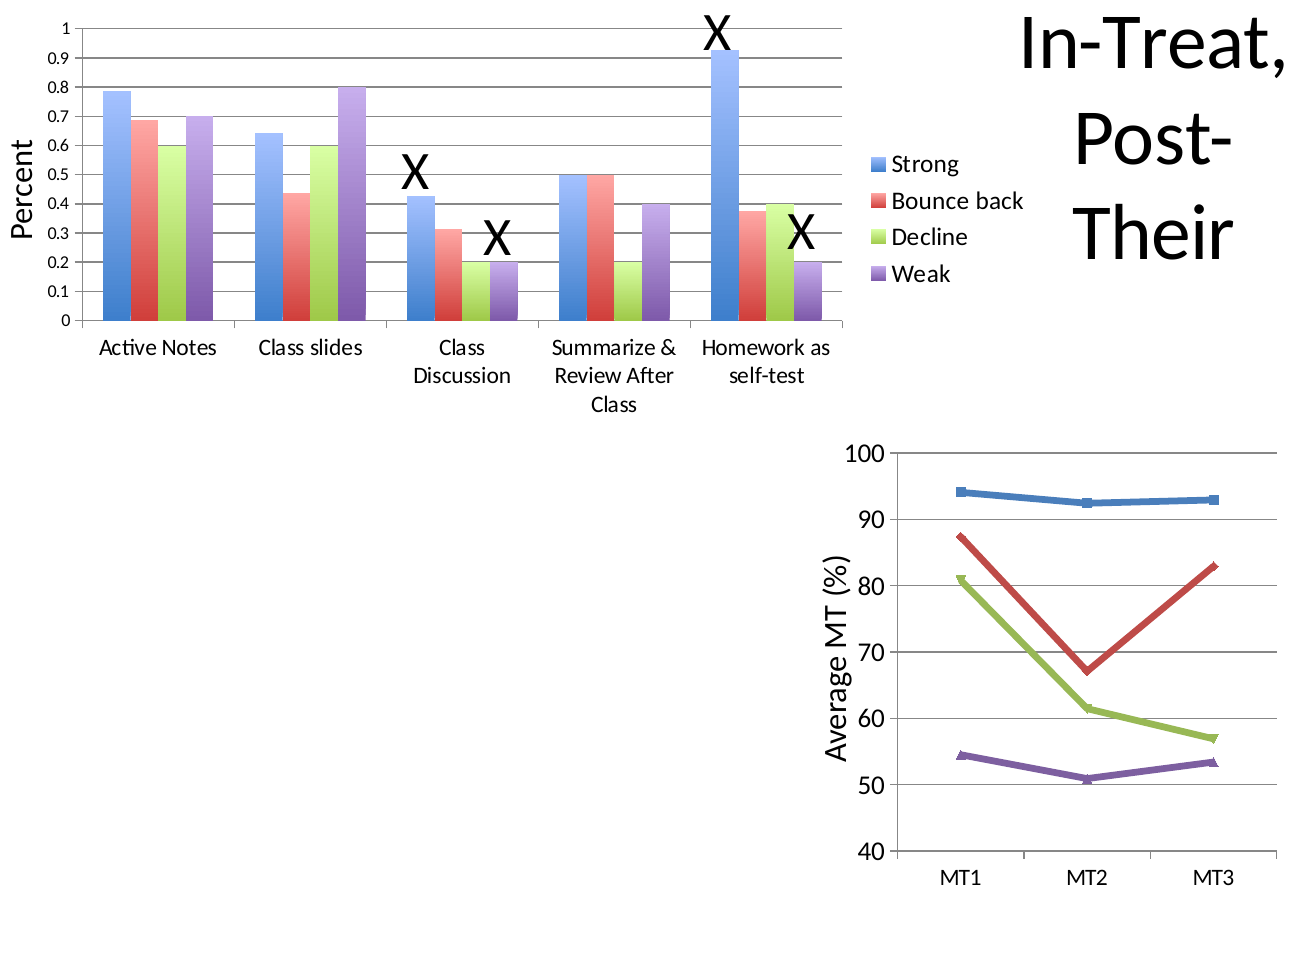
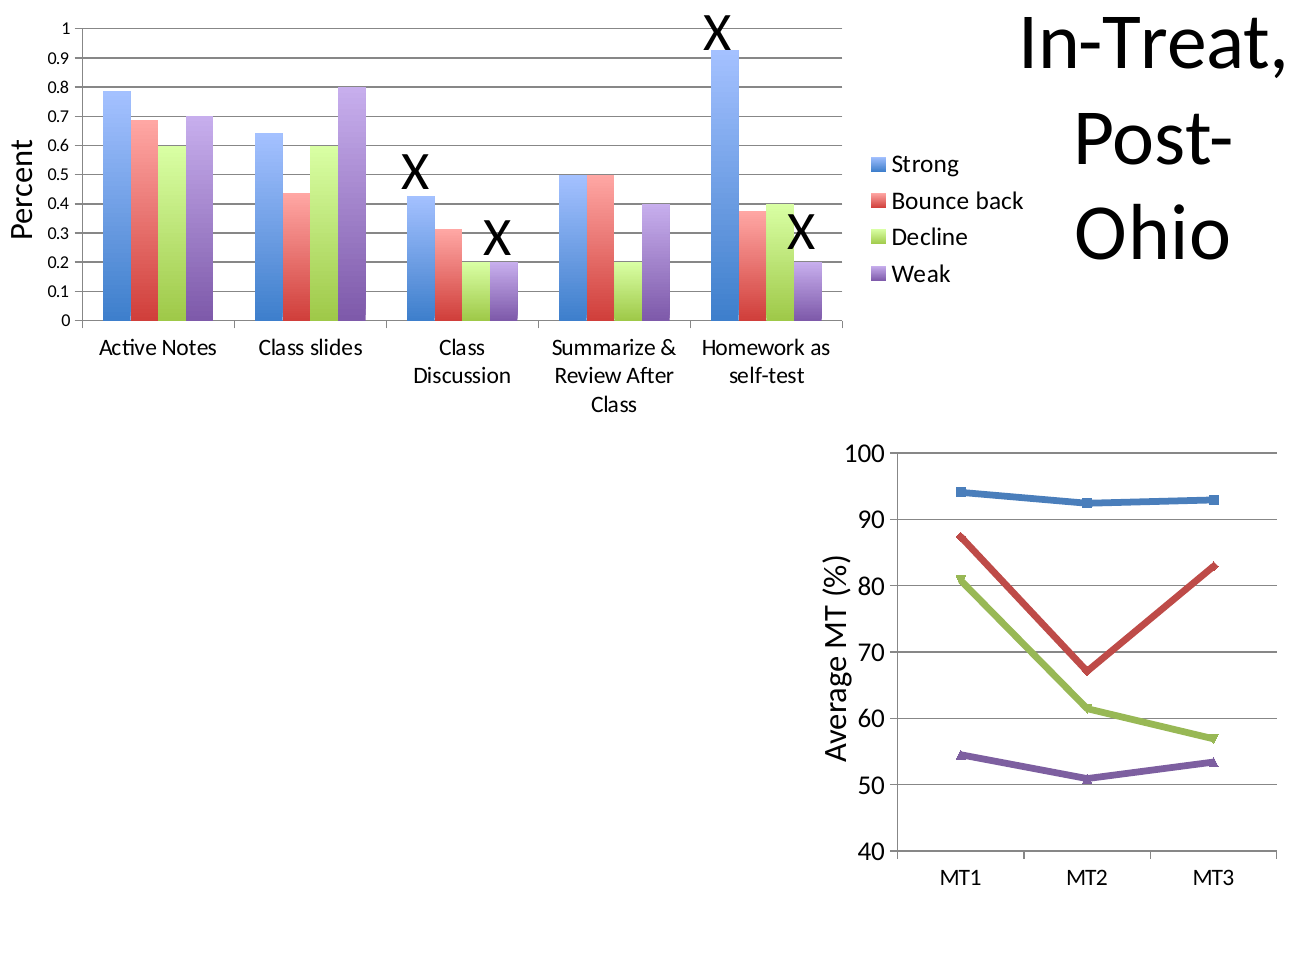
Their: Their -> Ohio (1153, 234)
